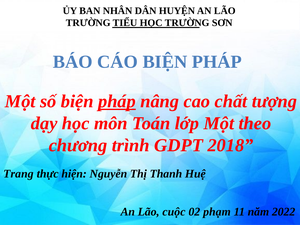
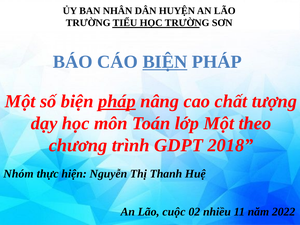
BIỆN underline: none -> present (165, 62)
Trang: Trang -> Nhóm (18, 174)
phạm: phạm -> nhiều (217, 212)
